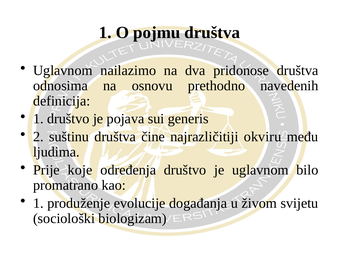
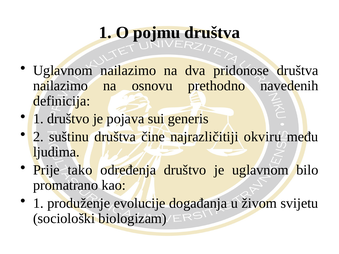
odnosima: odnosima -> nailazimo (61, 86)
koje: koje -> tako (80, 170)
